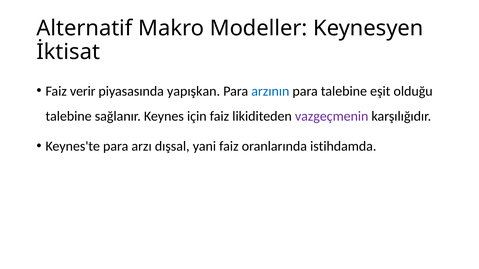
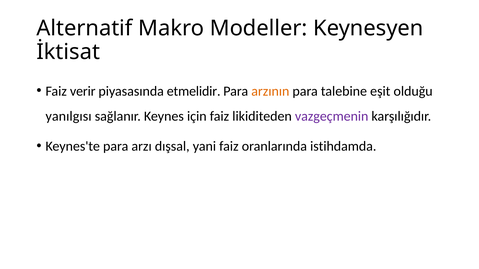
yapışkan: yapışkan -> etmelidir (194, 91)
arzının colour: blue -> orange (270, 91)
talebine: talebine -> yanılgısı (69, 116)
